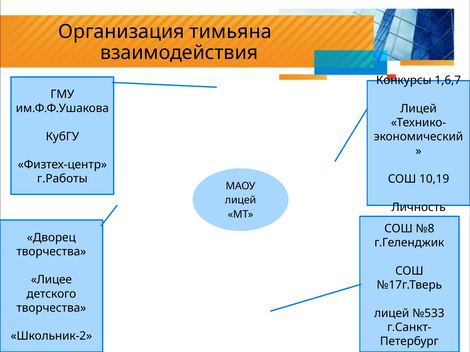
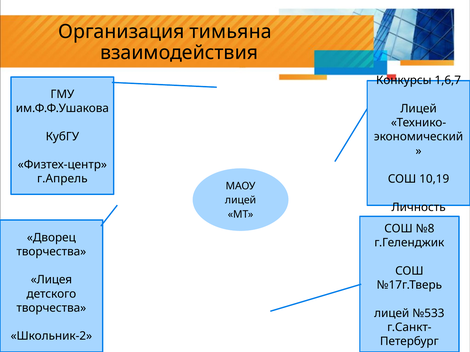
г.Работы: г.Работы -> г.Апрель (62, 179)
Лицее: Лицее -> Лицея (51, 280)
